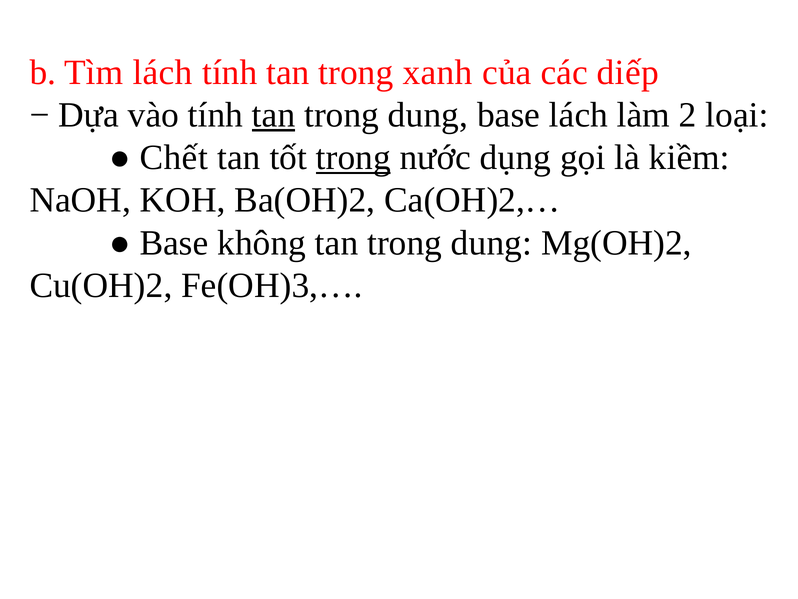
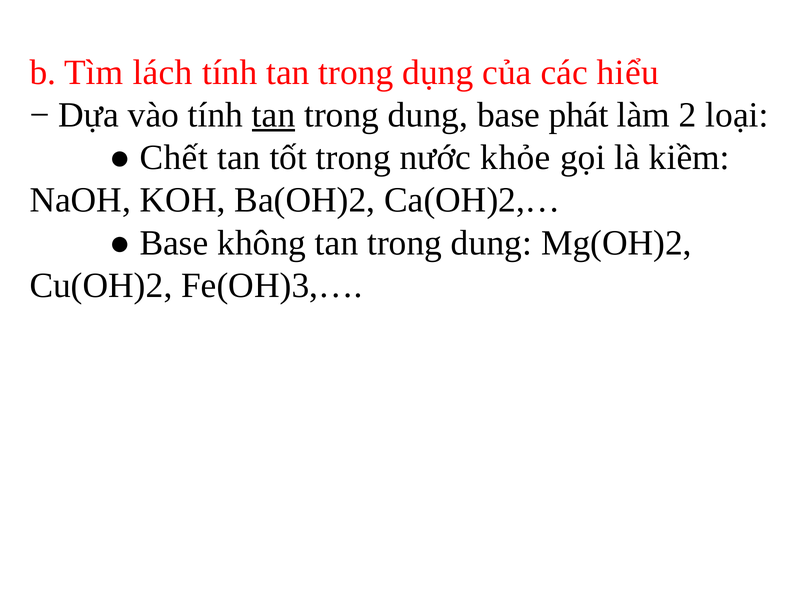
xanh: xanh -> dụng (438, 72)
diếp: diếp -> hiểu (628, 72)
base lách: lách -> phát (579, 115)
trong underline: present -> none (353, 157)
dụng: dụng -> khỏe (515, 157)
